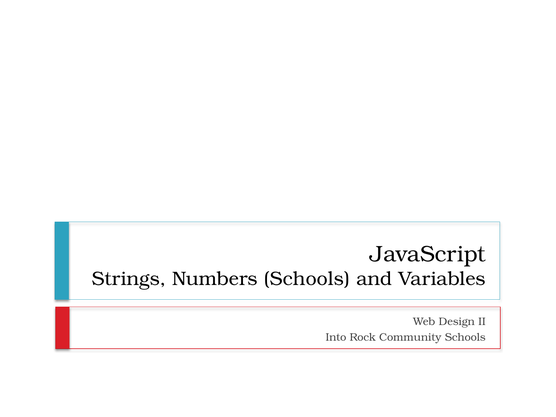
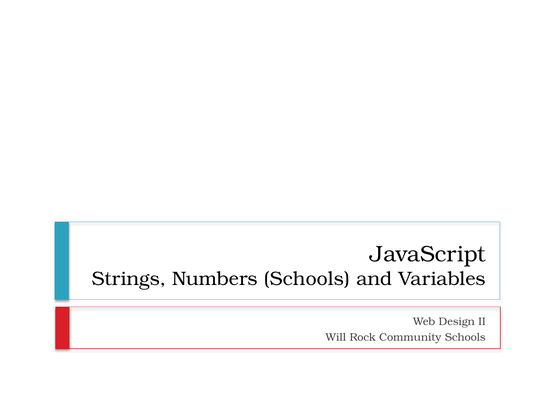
Into: Into -> Will (336, 337)
